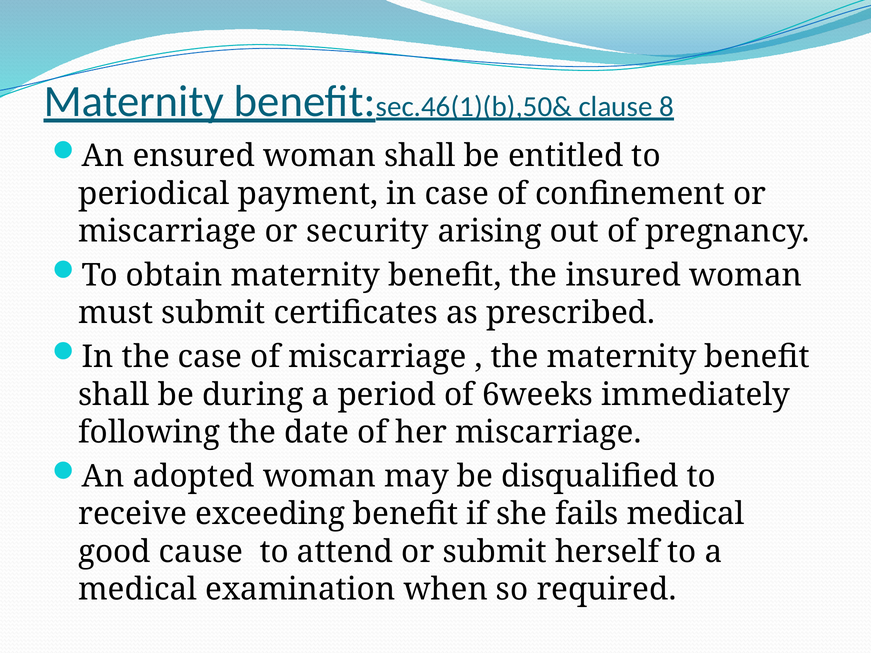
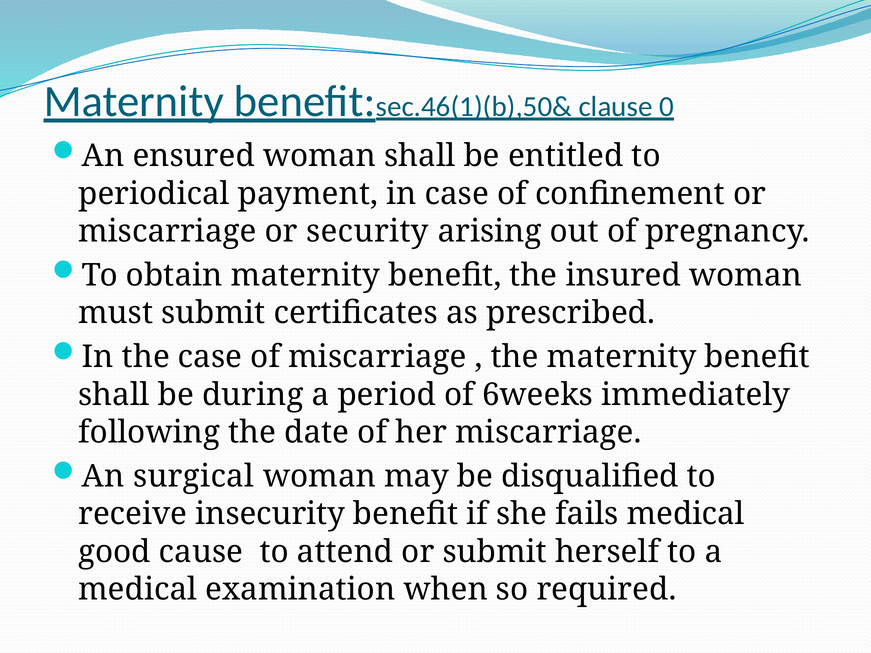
8: 8 -> 0 (666, 106)
adopted: adopted -> surgical (194, 477)
exceeding: exceeding -> insecurity (270, 514)
